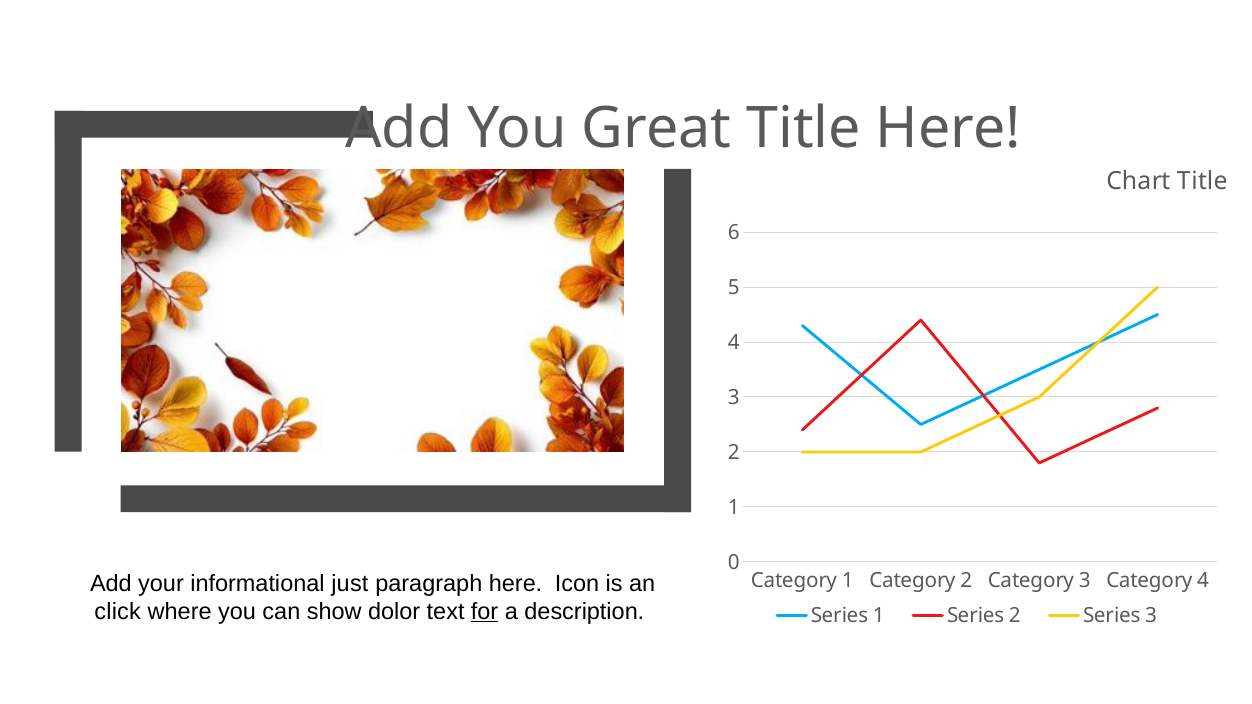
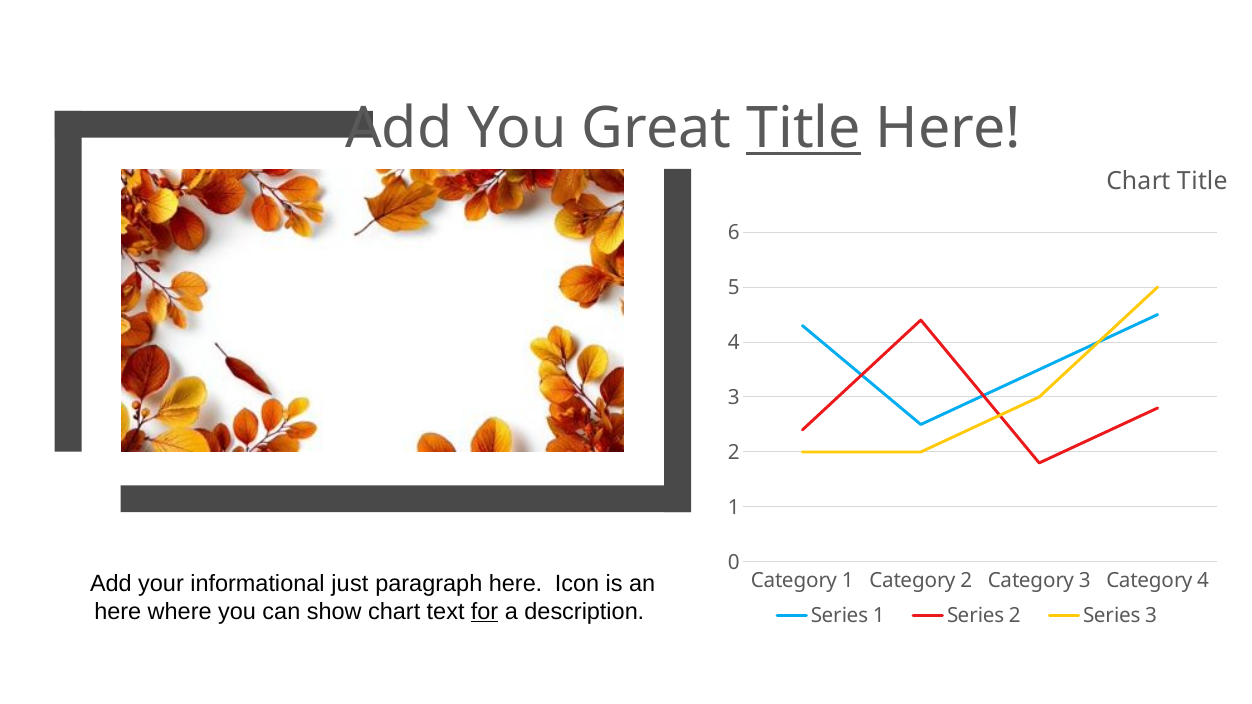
Title underline: none -> present (804, 129)
click: click -> here (118, 612)
show dolor: dolor -> chart (394, 612)
